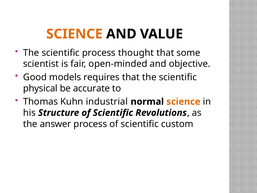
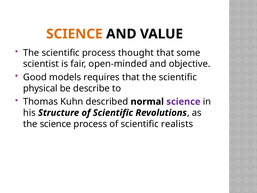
accurate: accurate -> describe (91, 88)
industrial: industrial -> described (107, 102)
science colour: orange -> purple (183, 102)
the answer: answer -> science (56, 124)
custom: custom -> realists (177, 124)
